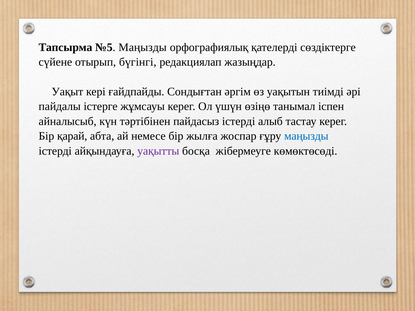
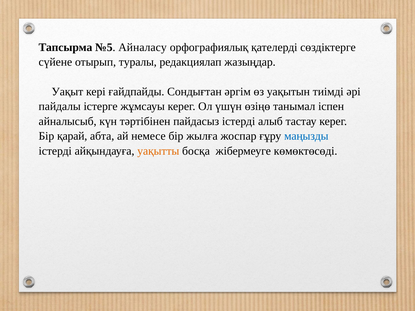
№5 Маңызды: Маңызды -> Айналасу (143, 47)
бүгінгі: бүгінгі -> туралы (138, 62)
уақытты colour: purple -> orange (158, 151)
